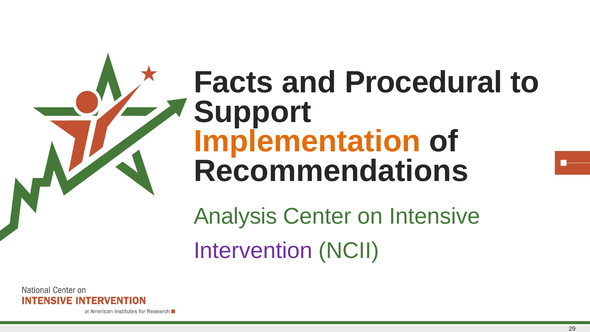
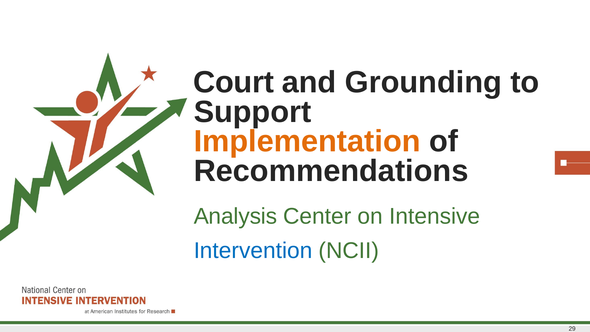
Facts: Facts -> Court (234, 82)
Procedural: Procedural -> Grounding (423, 82)
Intervention colour: purple -> blue (253, 250)
